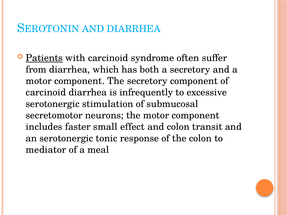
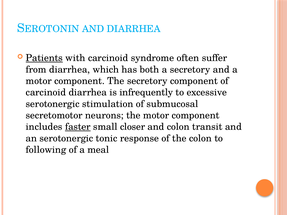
faster underline: none -> present (78, 127)
effect: effect -> closer (133, 127)
mediator: mediator -> following (46, 150)
